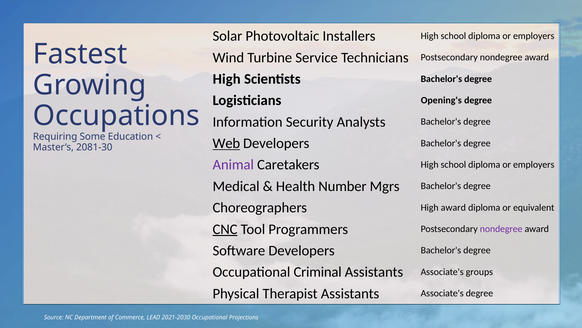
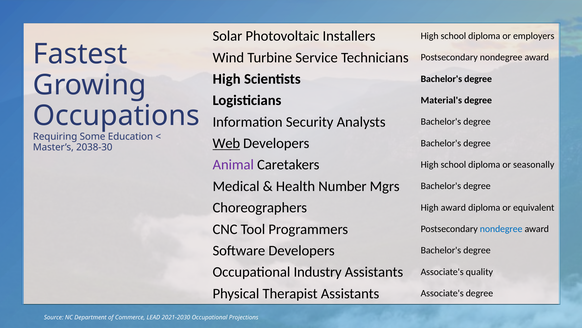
Opening's: Opening's -> Material's (441, 100)
2081-30: 2081-30 -> 2038-30 (94, 147)
employers: employers -> seasonally (534, 164)
CNC underline: present -> none (225, 229)
nondegree colour: purple -> blue (501, 229)
Criminal: Criminal -> Industry (318, 272)
groups: groups -> quality (479, 271)
